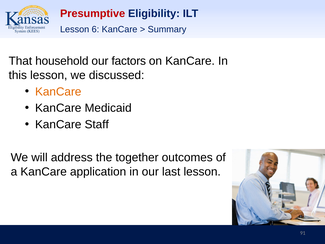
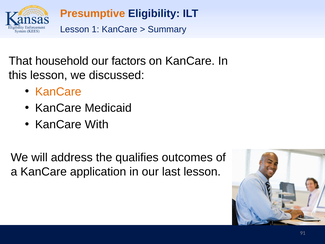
Presumptive colour: red -> orange (93, 13)
6: 6 -> 1 (95, 29)
Staff: Staff -> With (97, 124)
together: together -> qualifies (137, 157)
